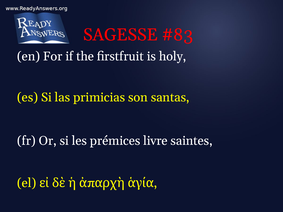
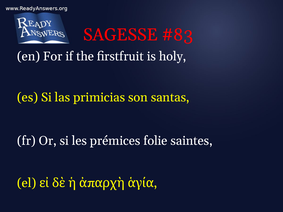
livre: livre -> folie (155, 141)
